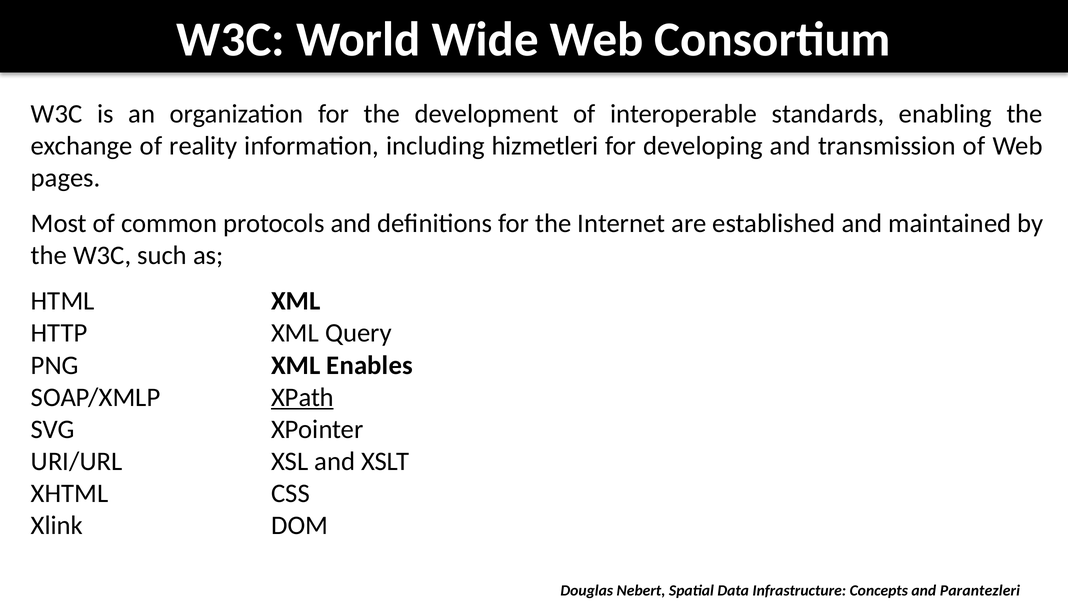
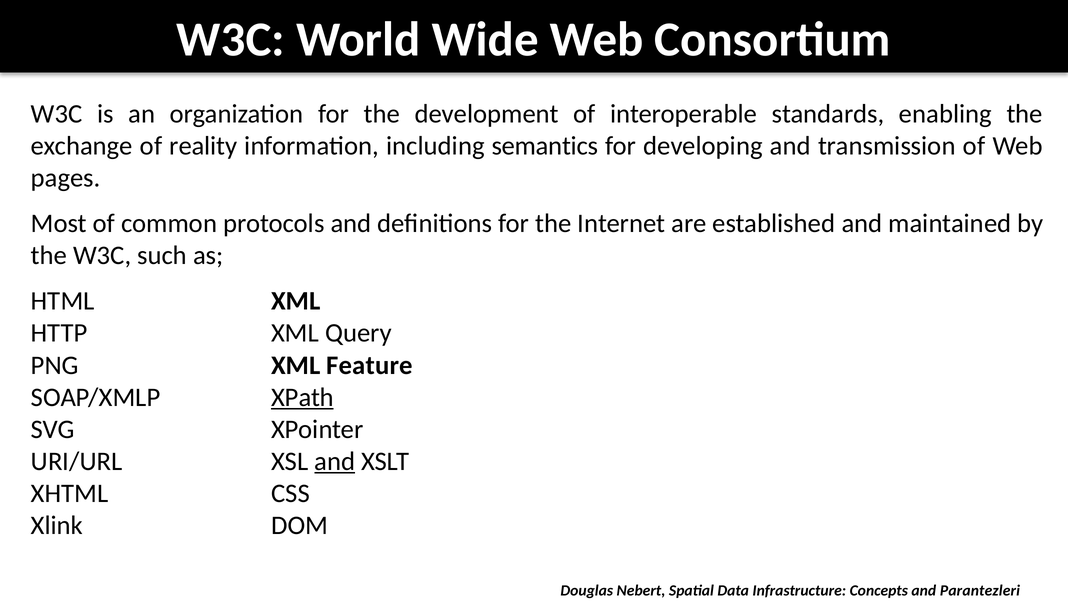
hizmetleri: hizmetleri -> semantics (545, 146)
Enables: Enables -> Feature (370, 365)
and underline: none -> present (335, 461)
